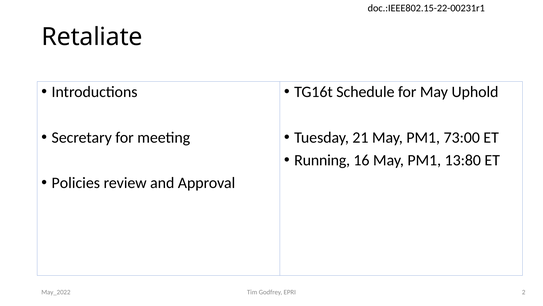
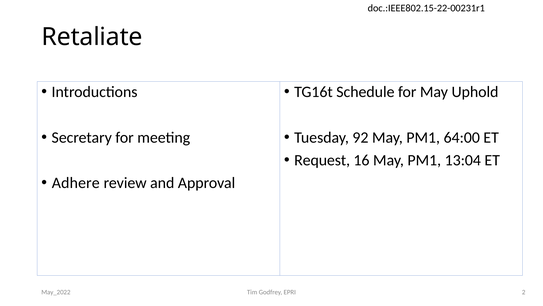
21: 21 -> 92 (360, 137)
73:00: 73:00 -> 64:00 (462, 137)
Running: Running -> Request (322, 160)
13:80: 13:80 -> 13:04 (463, 160)
Policies: Policies -> Adhere (76, 183)
